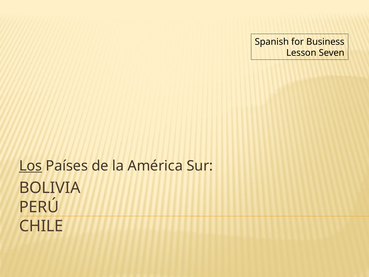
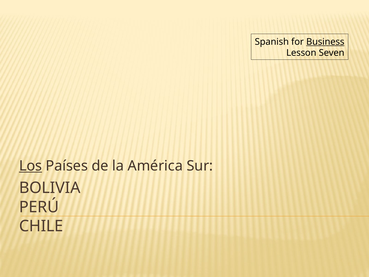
Business underline: none -> present (325, 42)
